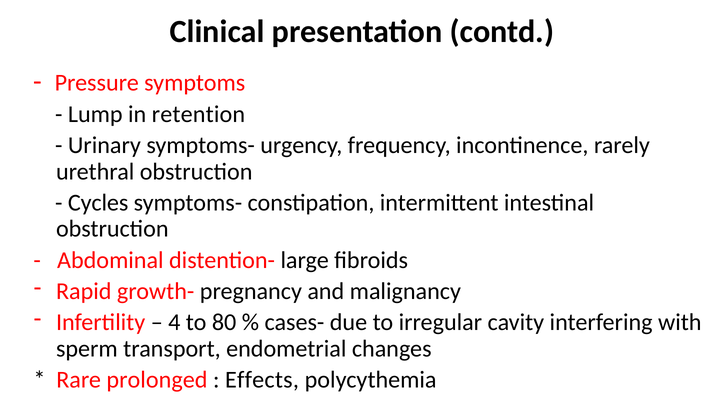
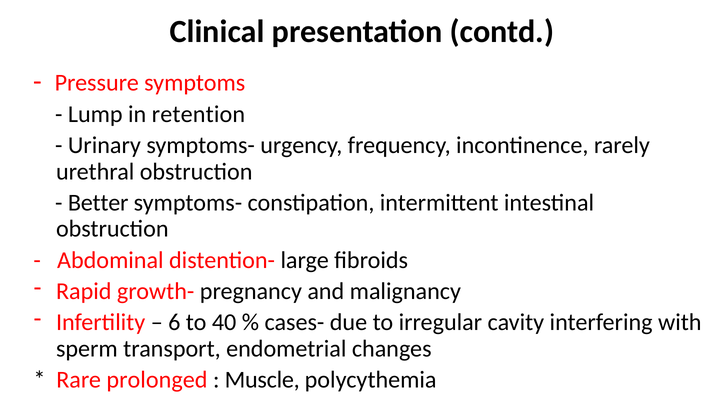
Cycles: Cycles -> Better (98, 202)
4: 4 -> 6 (174, 322)
80: 80 -> 40 (224, 322)
Effects: Effects -> Muscle (262, 379)
